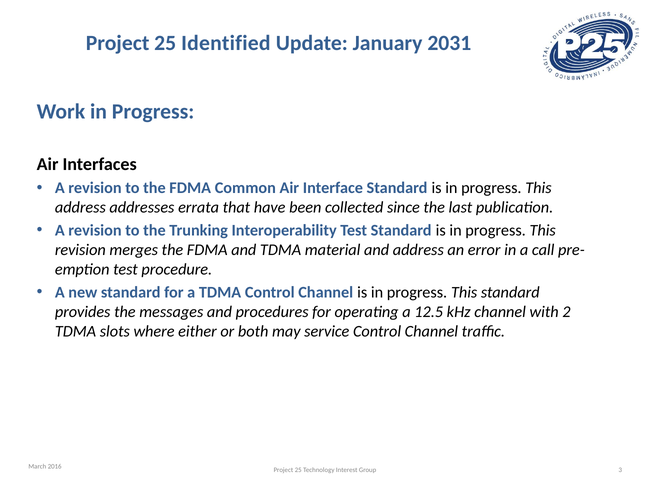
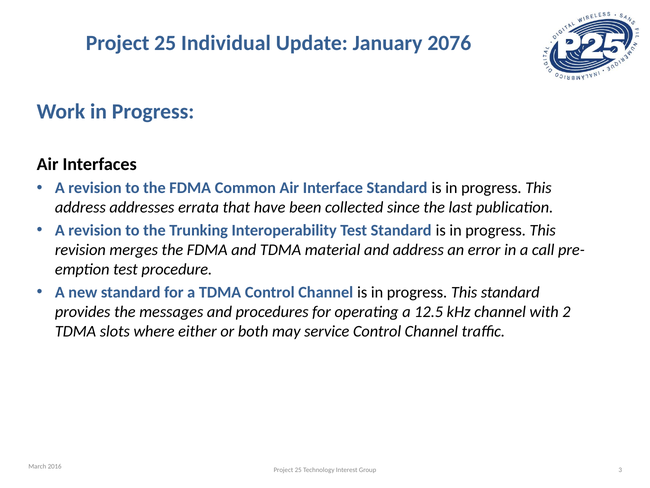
Identified: Identified -> Individual (226, 43)
2031: 2031 -> 2076 (449, 43)
